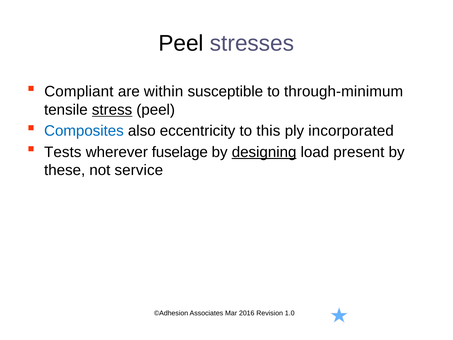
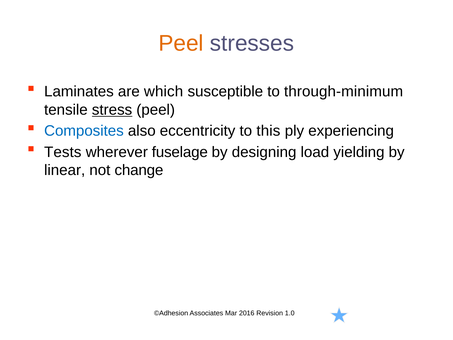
Peel colour: black -> orange (181, 43)
Compliant: Compliant -> Laminates (79, 92)
within: within -> which (164, 92)
incorporated: incorporated -> experiencing (351, 131)
designing underline: present -> none (264, 152)
present: present -> yielding (359, 152)
these: these -> linear (65, 170)
service: service -> change (139, 170)
